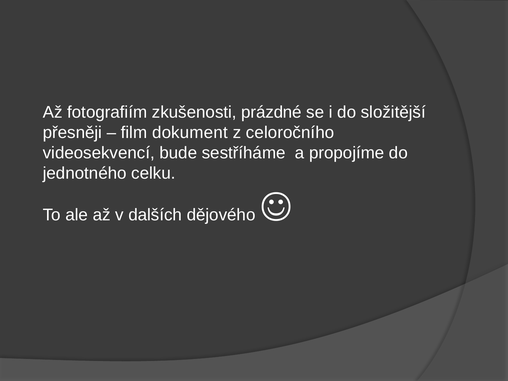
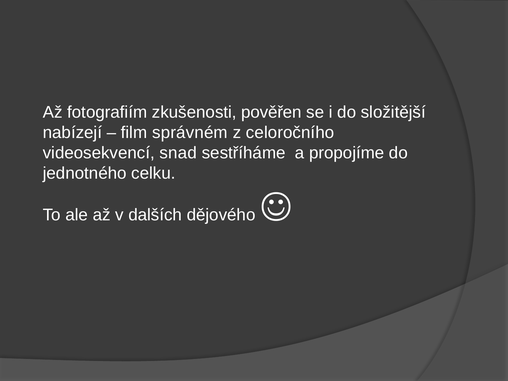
prázdné: prázdné -> pověřen (271, 112)
přesněji: přesněji -> nabízejí (72, 133)
dokument: dokument -> správném (190, 133)
bude: bude -> snad (178, 153)
